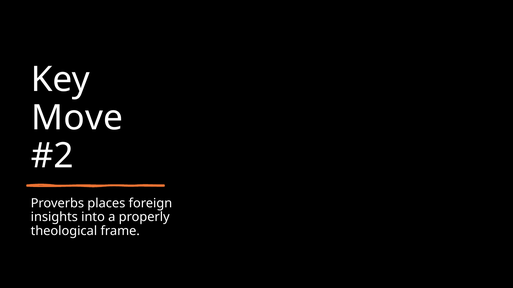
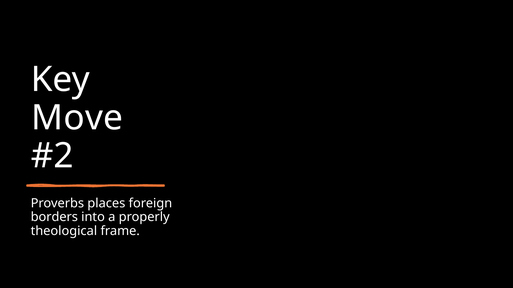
insights: insights -> borders (54, 217)
